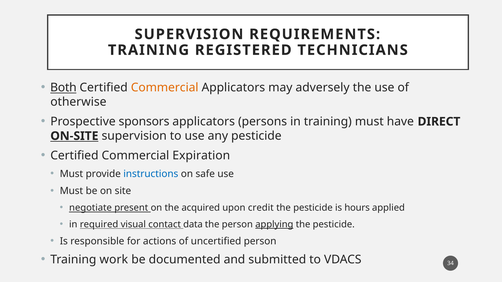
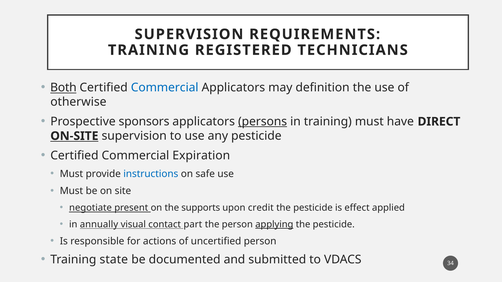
Commercial colour: orange -> blue (165, 88)
adversely: adversely -> definition (323, 88)
persons underline: none -> present (263, 122)
acquired: acquired -> supports (201, 208)
hours: hours -> effect (357, 208)
required: required -> annually (99, 225)
data: data -> part (193, 225)
work: work -> state (114, 260)
